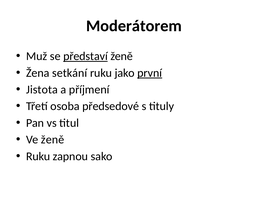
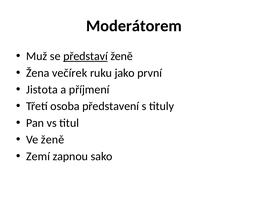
setkání: setkání -> večírek (70, 73)
první underline: present -> none (150, 73)
předsedové: předsedové -> představení (111, 106)
Ruku: Ruku -> Zemí (38, 156)
